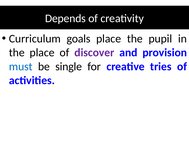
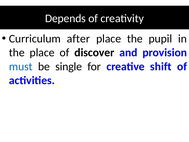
goals: goals -> after (78, 39)
discover colour: purple -> black (94, 53)
tries: tries -> shift (161, 66)
